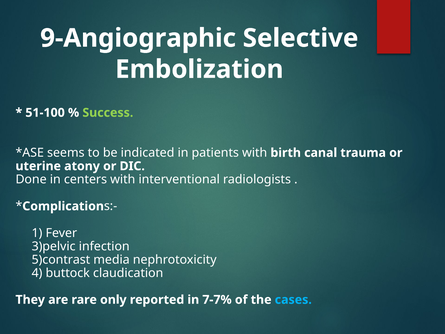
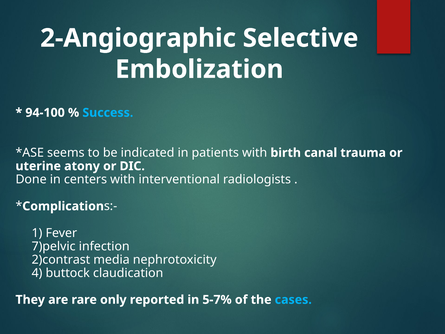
9-Angiographic: 9-Angiographic -> 2-Angiographic (138, 38)
51-100: 51-100 -> 94-100 (45, 113)
Success colour: light green -> light blue (108, 113)
3)pelvic: 3)pelvic -> 7)pelvic (54, 246)
5)contrast: 5)contrast -> 2)contrast (61, 259)
7-7%: 7-7% -> 5-7% (217, 300)
